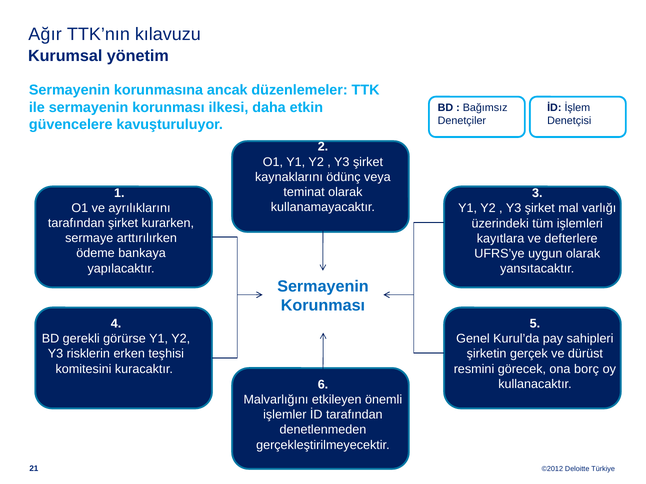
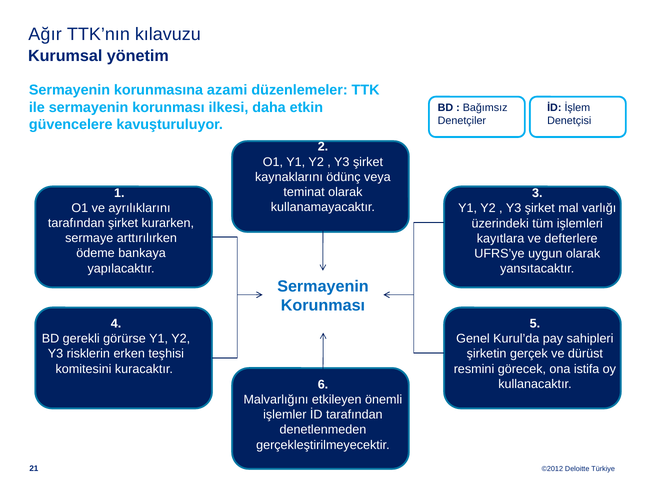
ancak: ancak -> azami (227, 90)
borç: borç -> istifa (587, 369)
